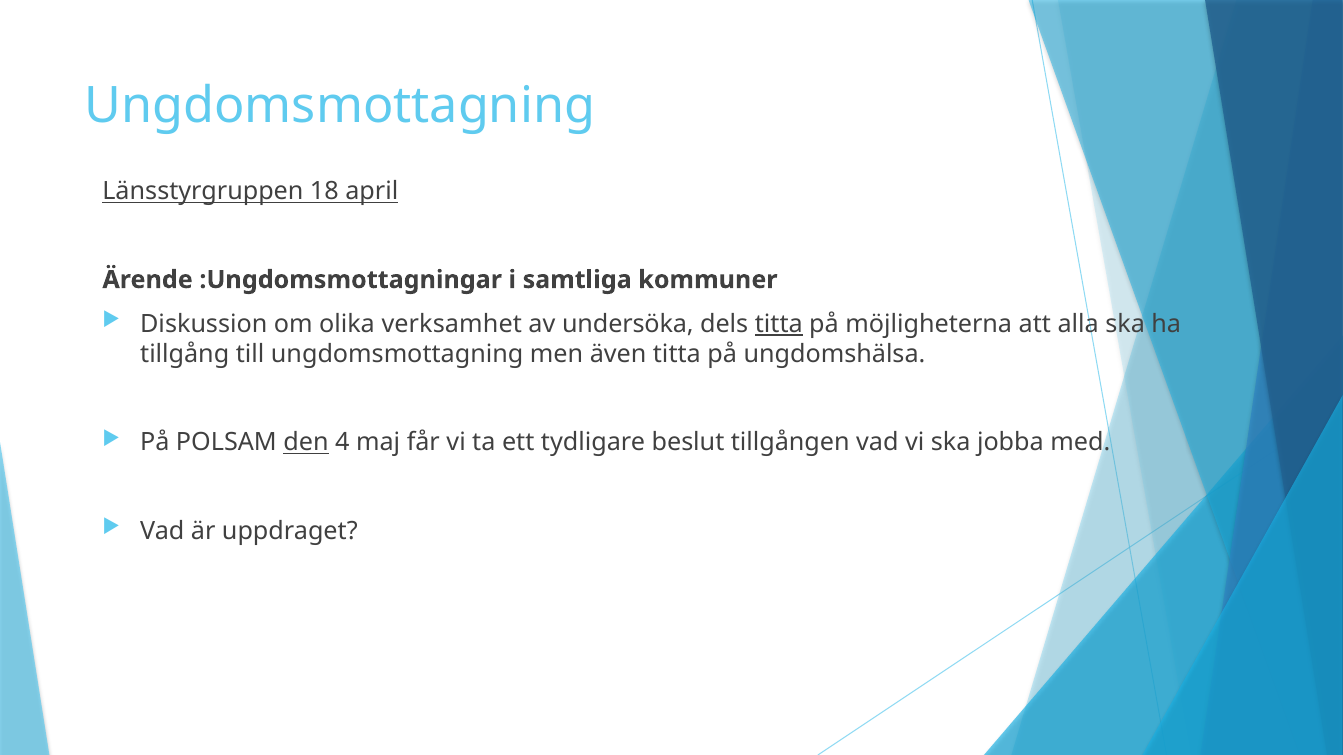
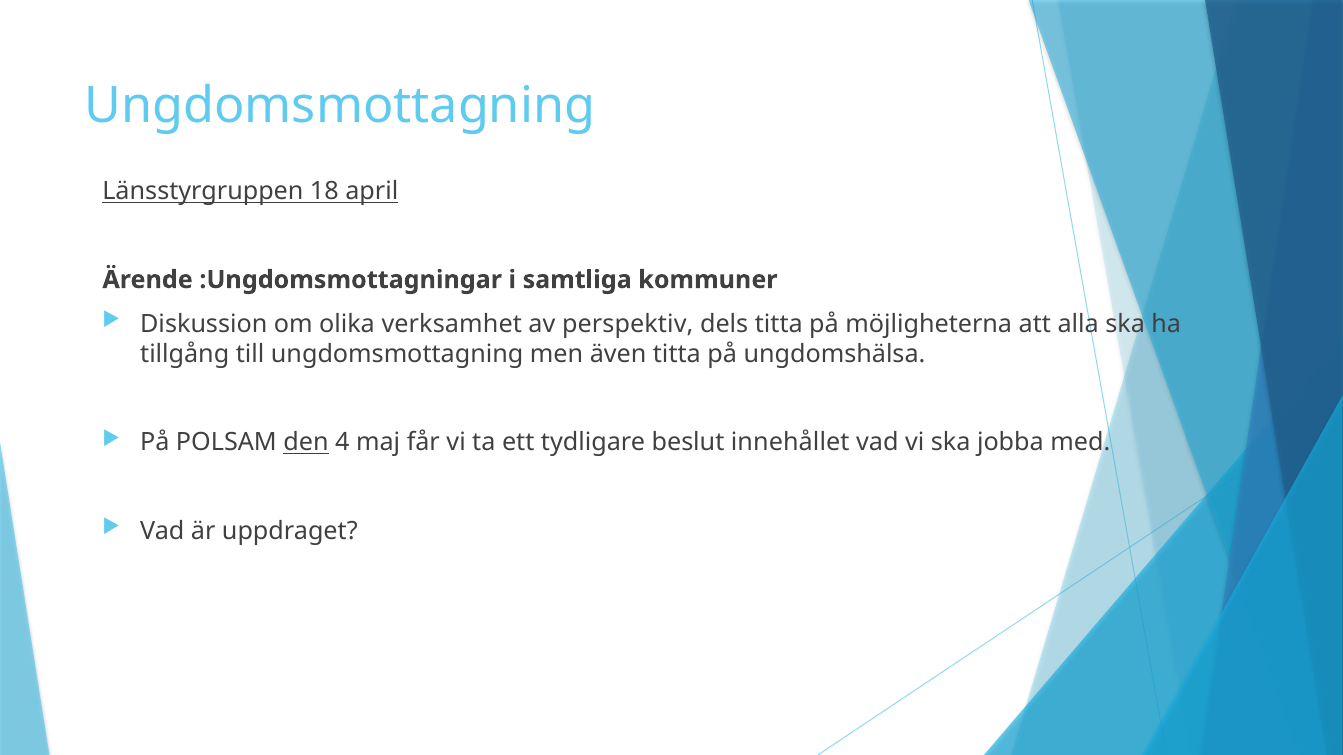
undersöka: undersöka -> perspektiv (628, 324)
titta underline: present -> none (779, 324)
tillgången: tillgången -> innehållet (790, 443)
